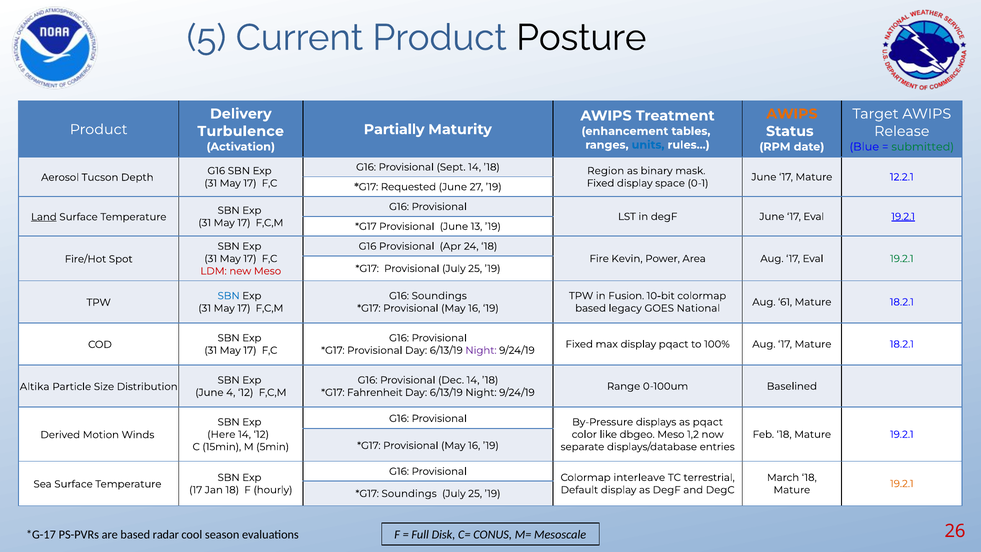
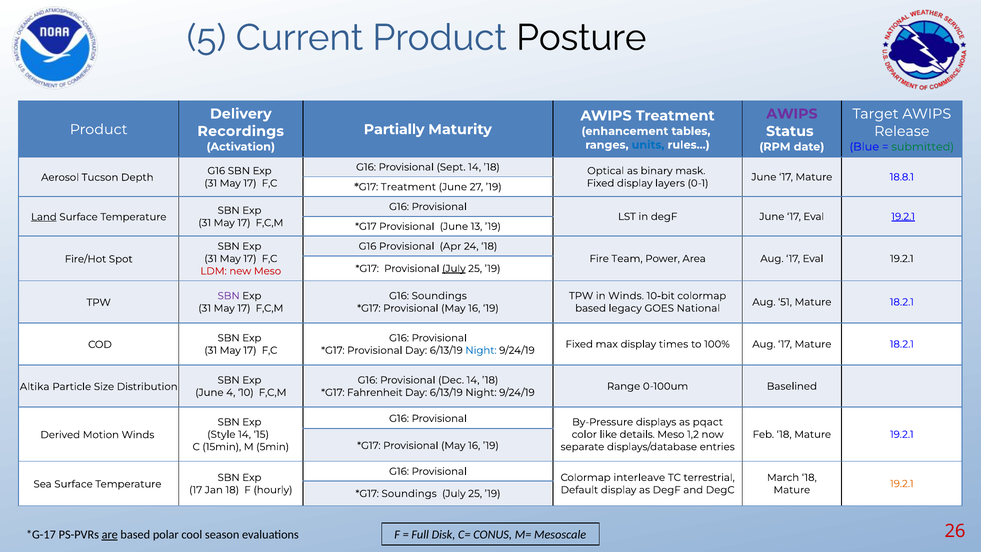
AWIPS colour: orange -> purple (792, 114)
Turbulence: Turbulence -> Recordings (241, 131)
Region: Region -> Optical (606, 171)
12.2.1: 12.2.1 -> 18.8.1 (902, 177)
space: space -> layers (670, 183)
Requested: Requested -> Treatment (408, 187)
Kevin: Kevin -> Team (627, 259)
19.2.1 colour: green -> black (902, 259)
July underline: none -> present (454, 269)
SBN colour: blue -> purple (229, 296)
in Fusion: Fusion -> Winds (626, 296)
61: 61 -> 51 (785, 302)
display pqact: pqact -> times (674, 344)
Night colour: purple -> blue (481, 350)
4 12: 12 -> 10 (246, 392)
Here: Here -> Style (221, 434)
14 12: 12 -> 15 (261, 434)
dbgeo: dbgeo -> details (637, 434)
are underline: none -> present (110, 534)
radar: radar -> polar (166, 534)
